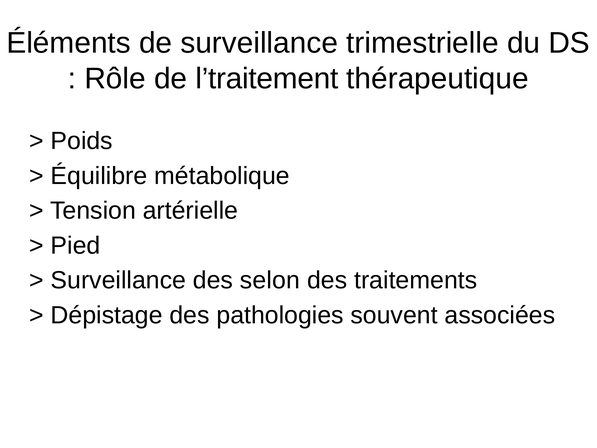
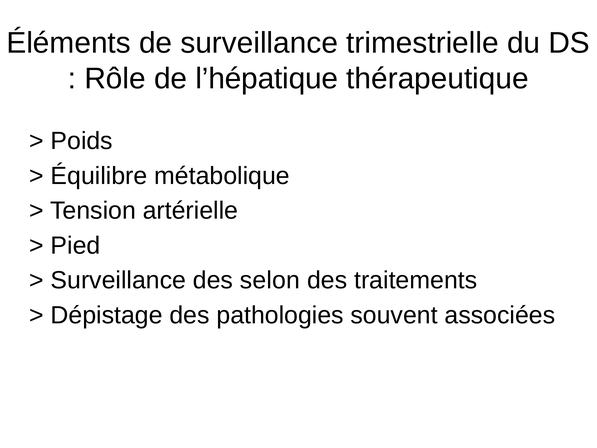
l’traitement: l’traitement -> l’hépatique (267, 79)
